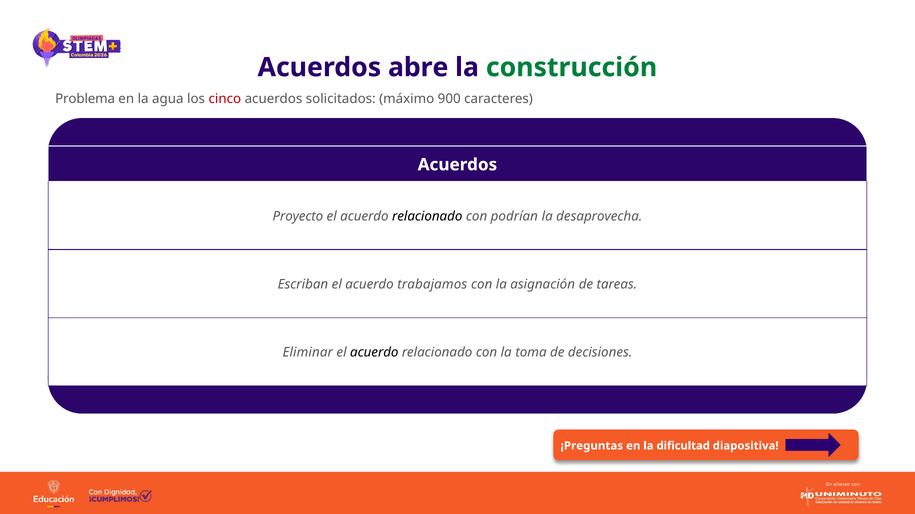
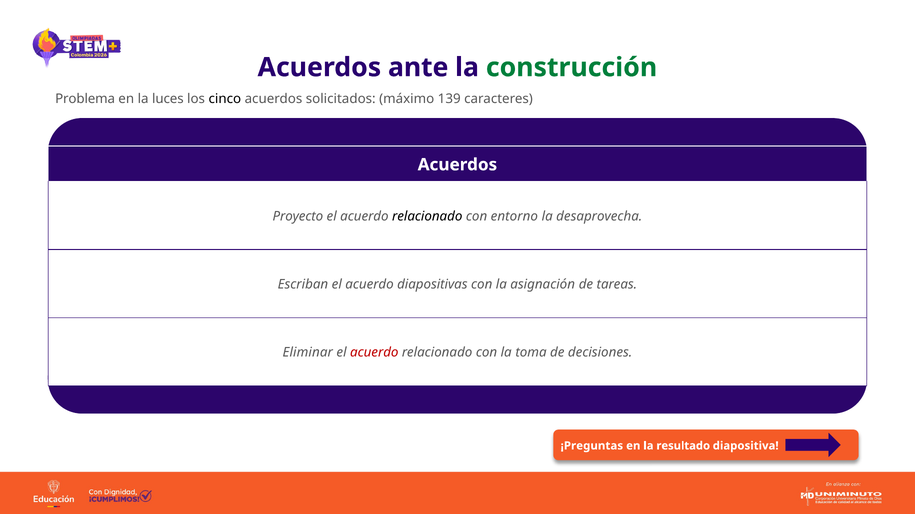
abre: abre -> ante (418, 68)
agua: agua -> luces (168, 99)
cinco colour: red -> black (225, 99)
900: 900 -> 139 (449, 99)
podrían: podrían -> entorno (514, 217)
trabajamos: trabajamos -> diapositivas (432, 285)
acuerdo colour: black -> red (374, 353)
dificultad: dificultad -> resultado (683, 446)
